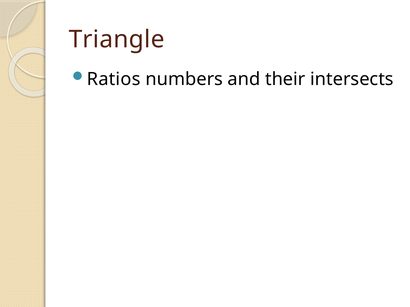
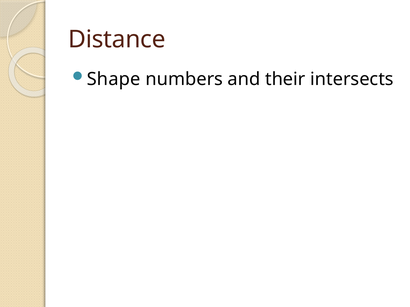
Triangle: Triangle -> Distance (117, 40)
Ratios: Ratios -> Shape (114, 79)
